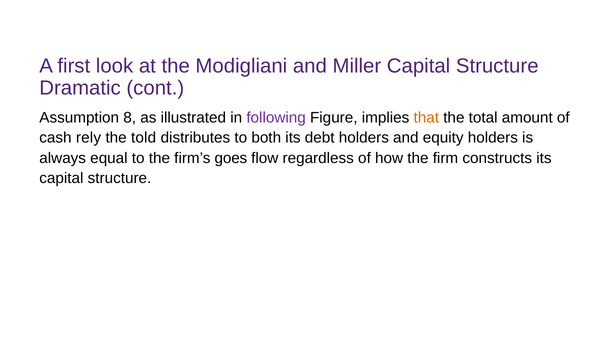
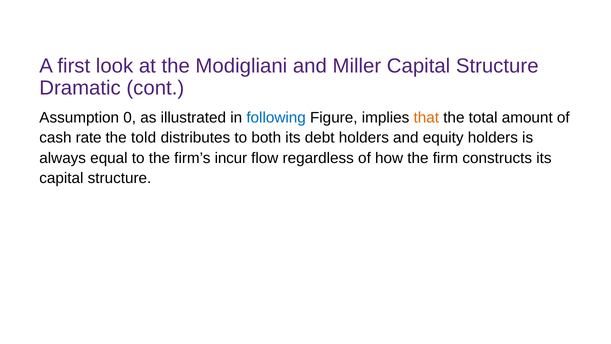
8: 8 -> 0 (130, 118)
following colour: purple -> blue (276, 118)
rely: rely -> rate (89, 138)
goes: goes -> incur (231, 158)
